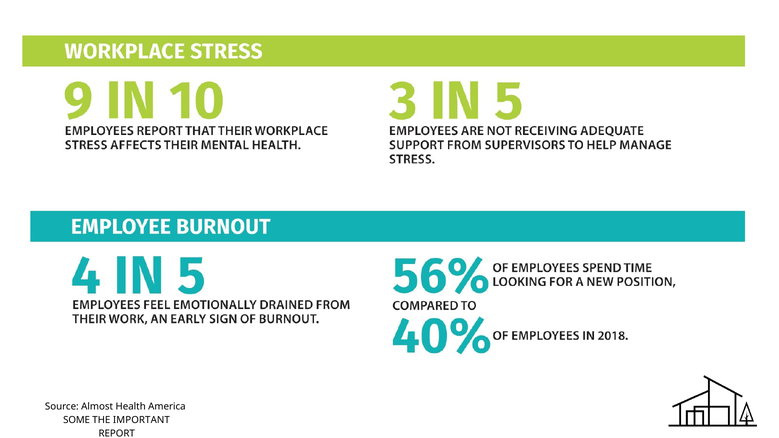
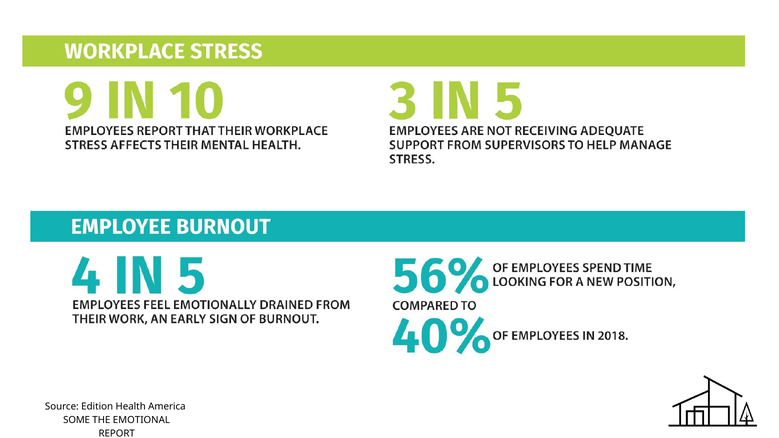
Almost: Almost -> Edition (97, 407)
IMPORTANT: IMPORTANT -> EMOTIONAL (141, 420)
